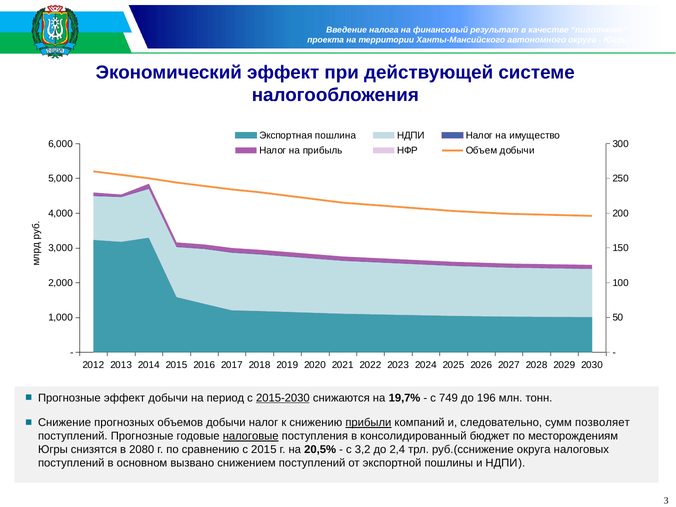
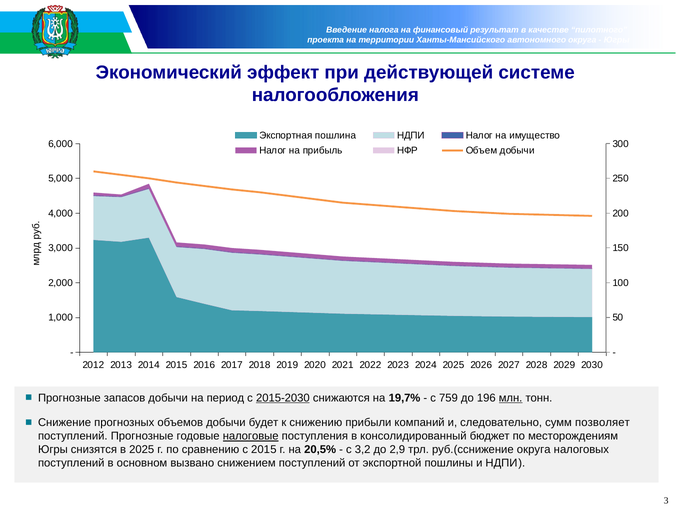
Прогнозные эффект: эффект -> запасов (125, 398)
749: 749 -> 759 (448, 398)
млн underline: none -> present (511, 398)
добычи налог: налог -> будет (264, 423)
прибыли underline: present -> none (368, 423)
в 2080: 2080 -> 2025 (142, 450)
2,4: 2,4 -> 2,9 (397, 450)
